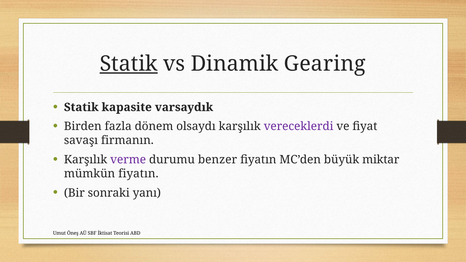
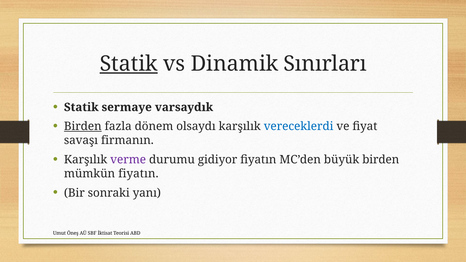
Gearing: Gearing -> Sınırları (325, 64)
kapasite: kapasite -> sermaye (127, 107)
Birden underline: none -> present (83, 127)
vereceklerdi colour: purple -> blue (299, 127)
benzer: benzer -> gidiyor (218, 160)
büyük miktar: miktar -> birden (381, 160)
